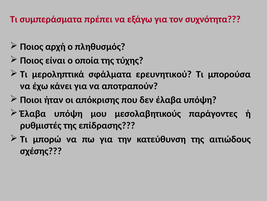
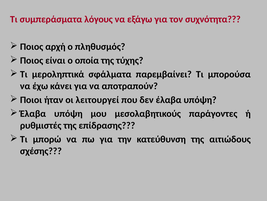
πρέπει: πρέπει -> λόγους (99, 19)
ερευνητικού: ερευνητικού -> παρεμβαίνει (164, 74)
απόκρισης: απόκρισης -> λειτουργεί (97, 100)
